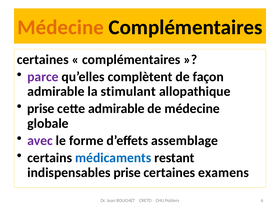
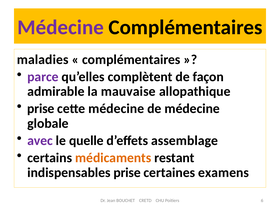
Médecine colour: orange -> purple (61, 27)
certaines: certaines -> maladies (43, 60)
stimulant: stimulant -> mauvaise (128, 91)
cette admirable: admirable -> médecine (116, 109)
forme: forme -> quelle (86, 141)
médicaments colour: blue -> orange (113, 158)
